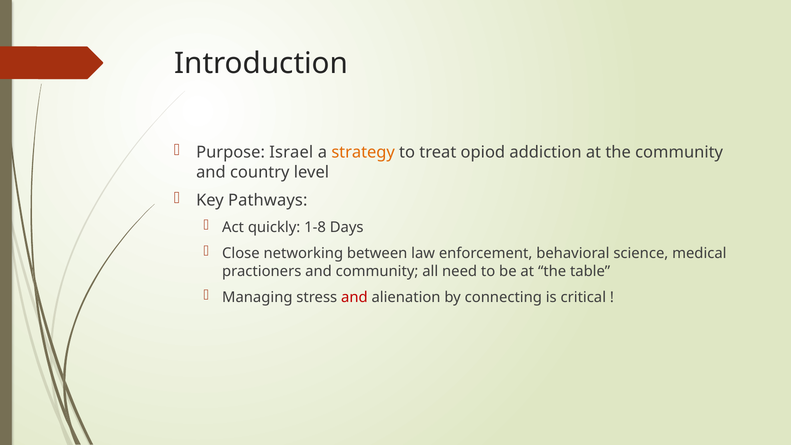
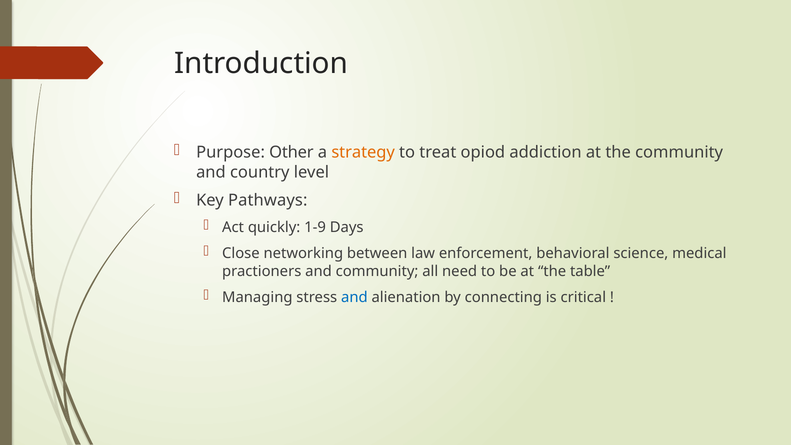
Israel: Israel -> Other (291, 152)
1-8: 1-8 -> 1-9 (315, 227)
and colour: red -> blue (354, 297)
